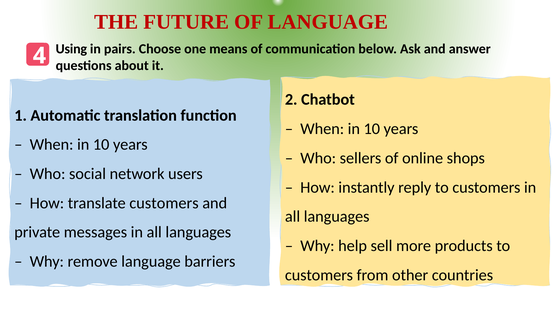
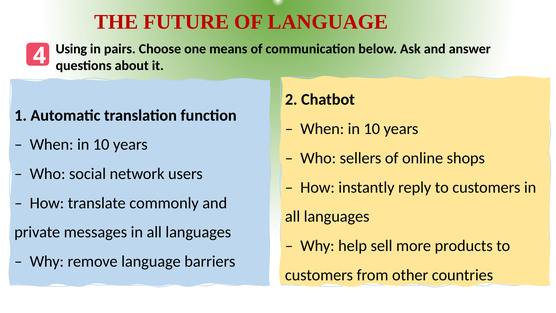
translate customers: customers -> commonly (164, 203)
